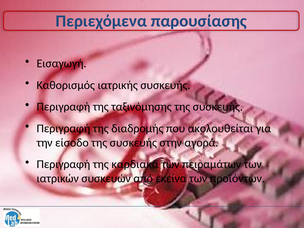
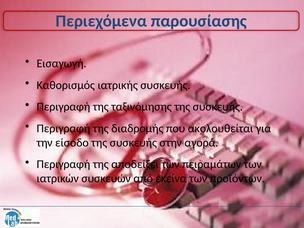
καρδιακά: καρδιακά -> αποδείξει (135, 164)
